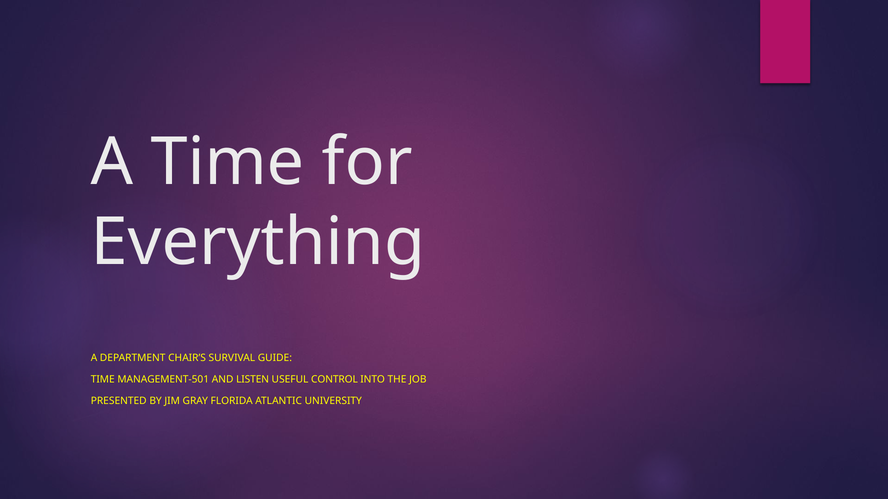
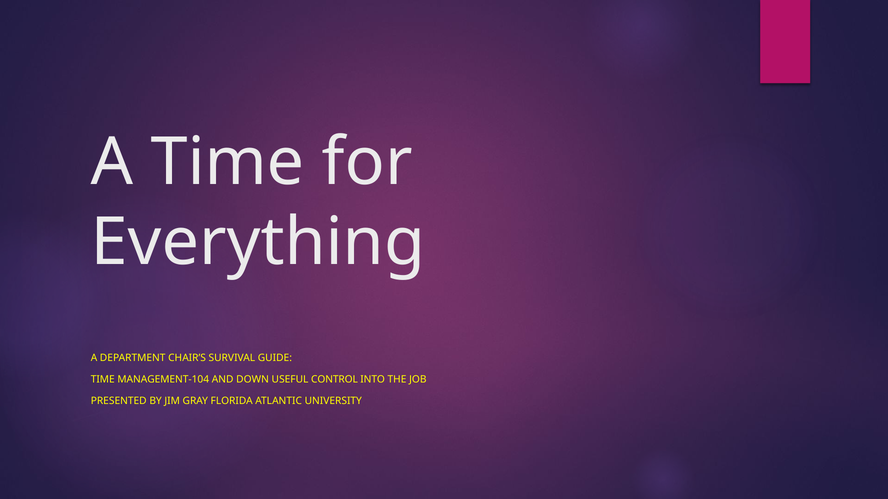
MANAGEMENT-501: MANAGEMENT-501 -> MANAGEMENT-104 (163, 380)
LISTEN: LISTEN -> DOWN (253, 380)
